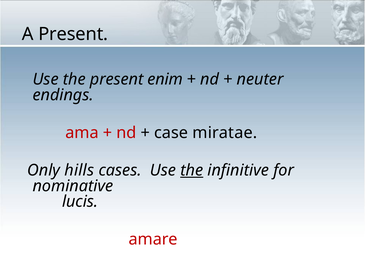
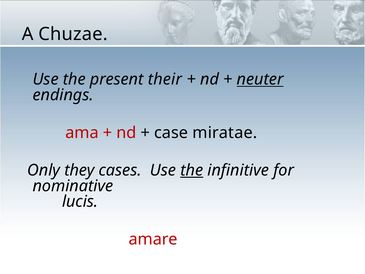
A Present: Present -> Chuzae (73, 34)
enim: enim -> their (165, 79)
neuter underline: none -> present (260, 79)
hills: hills -> they (79, 170)
